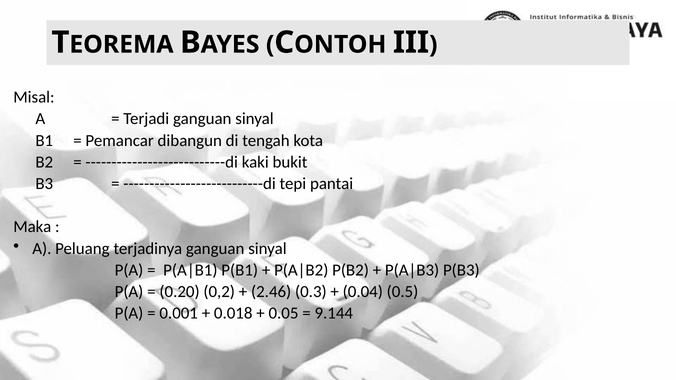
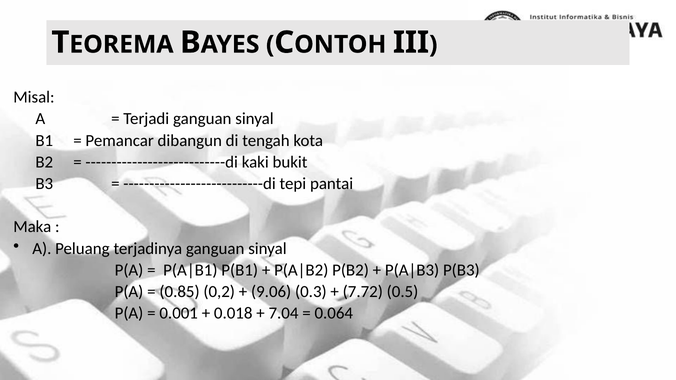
0.20: 0.20 -> 0.85 (180, 292)
2.46: 2.46 -> 9.06 (271, 292)
0.04: 0.04 -> 7.72 (363, 292)
0.05: 0.05 -> 7.04 (284, 314)
9.144: 9.144 -> 0.064 (334, 314)
